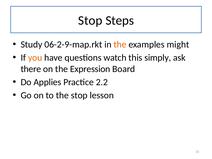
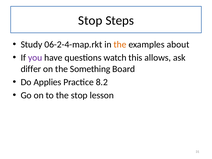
06-2-9-map.rkt: 06-2-9-map.rkt -> 06-2-4-map.rkt (73, 44)
might: might -> about (178, 44)
you colour: orange -> purple (35, 58)
simply: simply -> allows (158, 58)
there: there -> differ (31, 69)
Expression: Expression -> Something (90, 69)
2.2: 2.2 -> 8.2 (102, 82)
